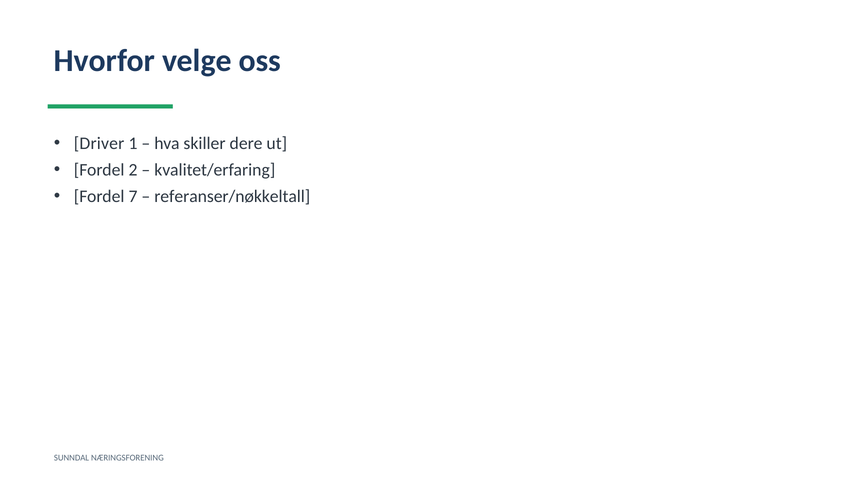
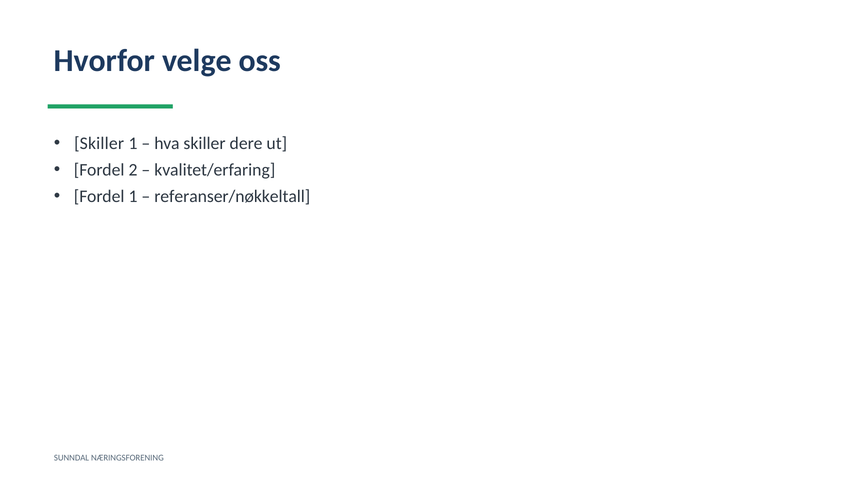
Driver: Driver -> Skiller (99, 144)
Fordel 7: 7 -> 1 (133, 197)
